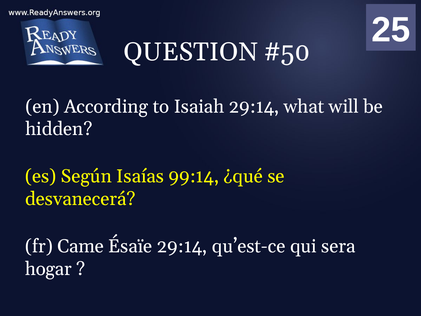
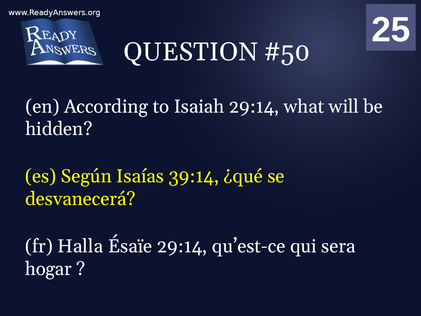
99:14: 99:14 -> 39:14 (194, 176)
Came: Came -> Halla (80, 246)
